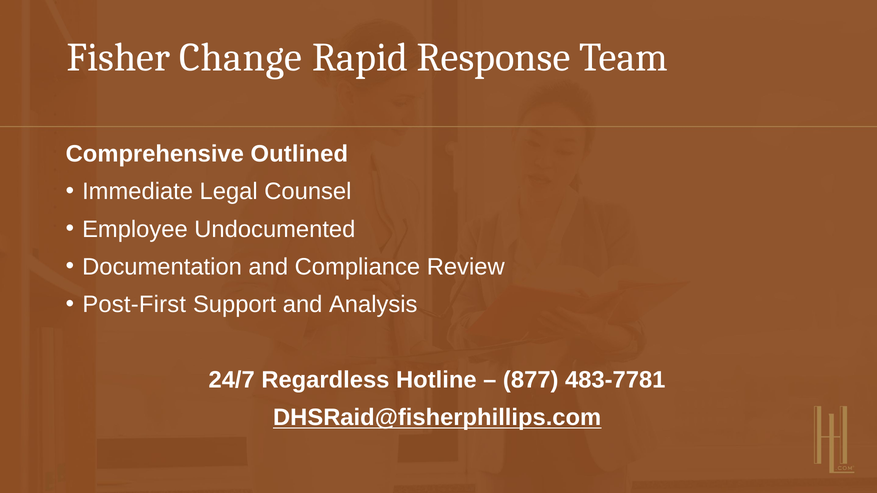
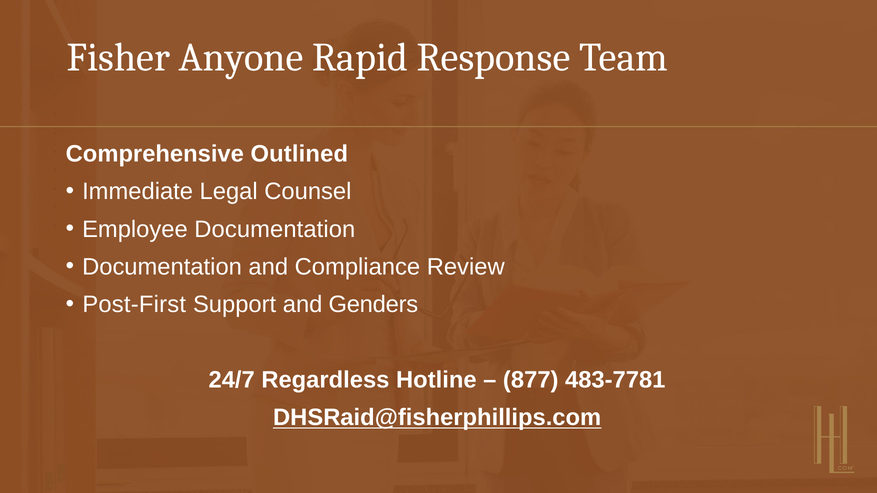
Change: Change -> Anyone (241, 58)
Employee Undocumented: Undocumented -> Documentation (275, 229)
Analysis: Analysis -> Genders (373, 305)
